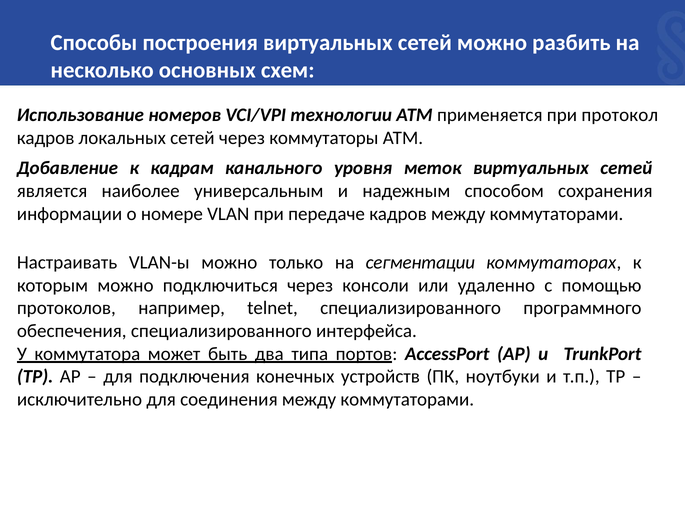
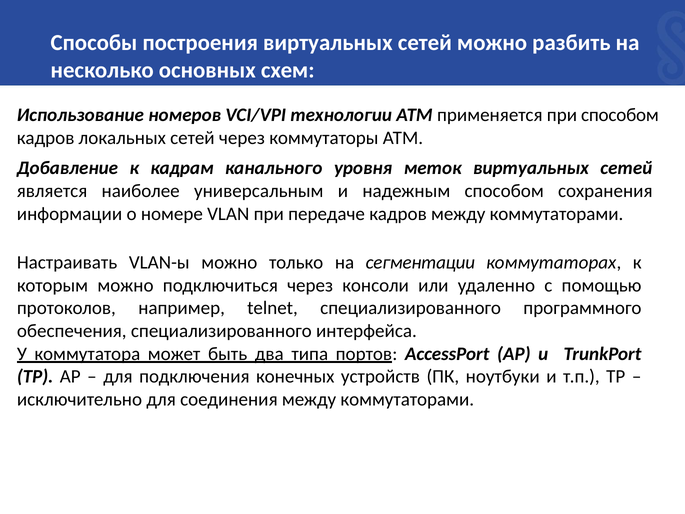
при протокол: протокол -> способом (620, 115)
